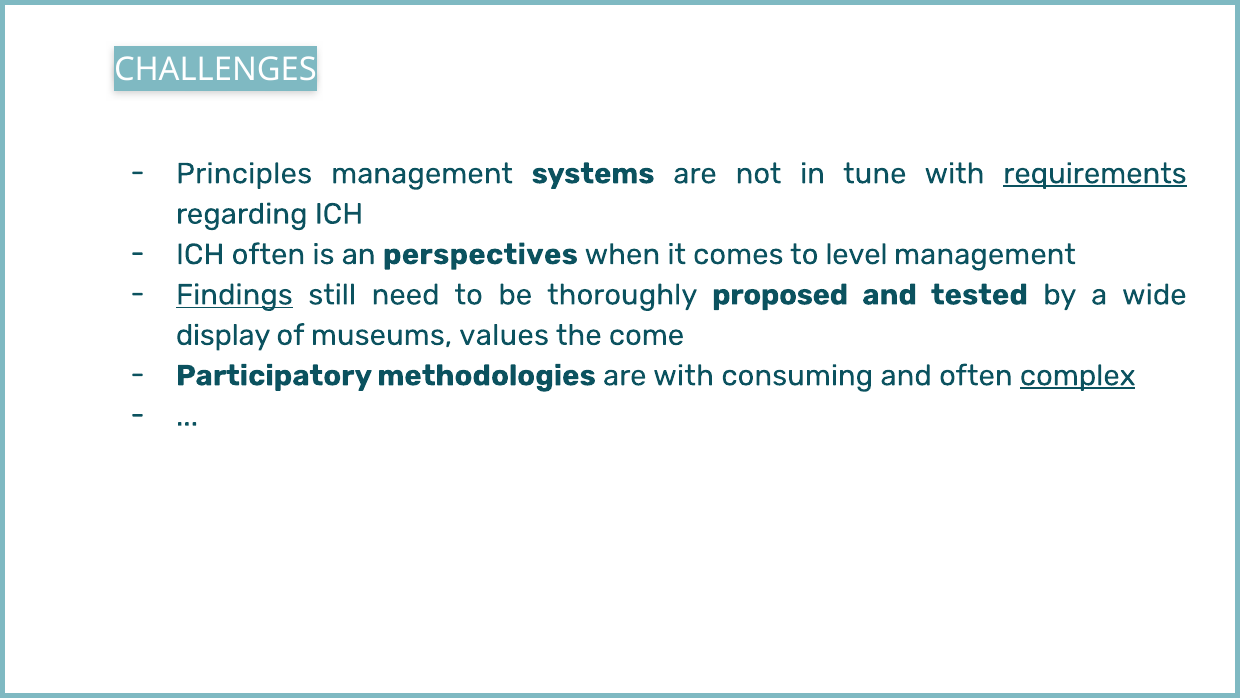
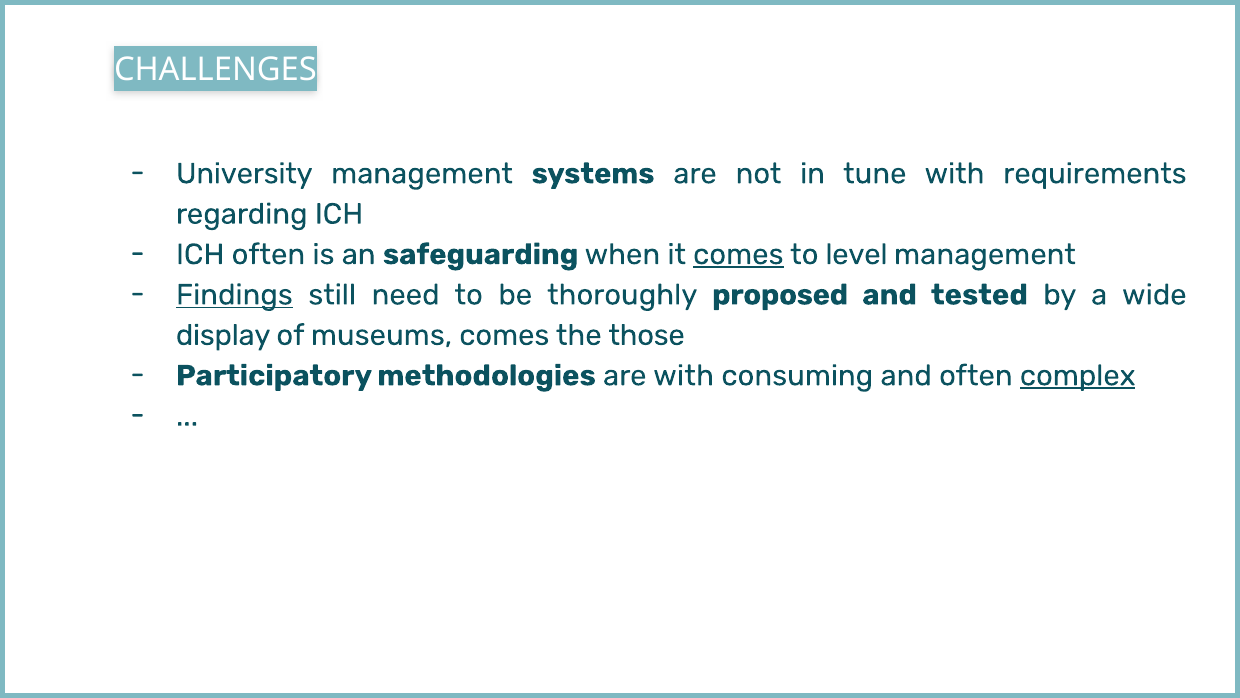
Principles: Principles -> University (244, 174)
requirements underline: present -> none (1095, 174)
perspectives: perspectives -> safeguarding (481, 254)
comes underline: none -> present (738, 254)
museums values: values -> comes (504, 335)
come: come -> those (647, 335)
